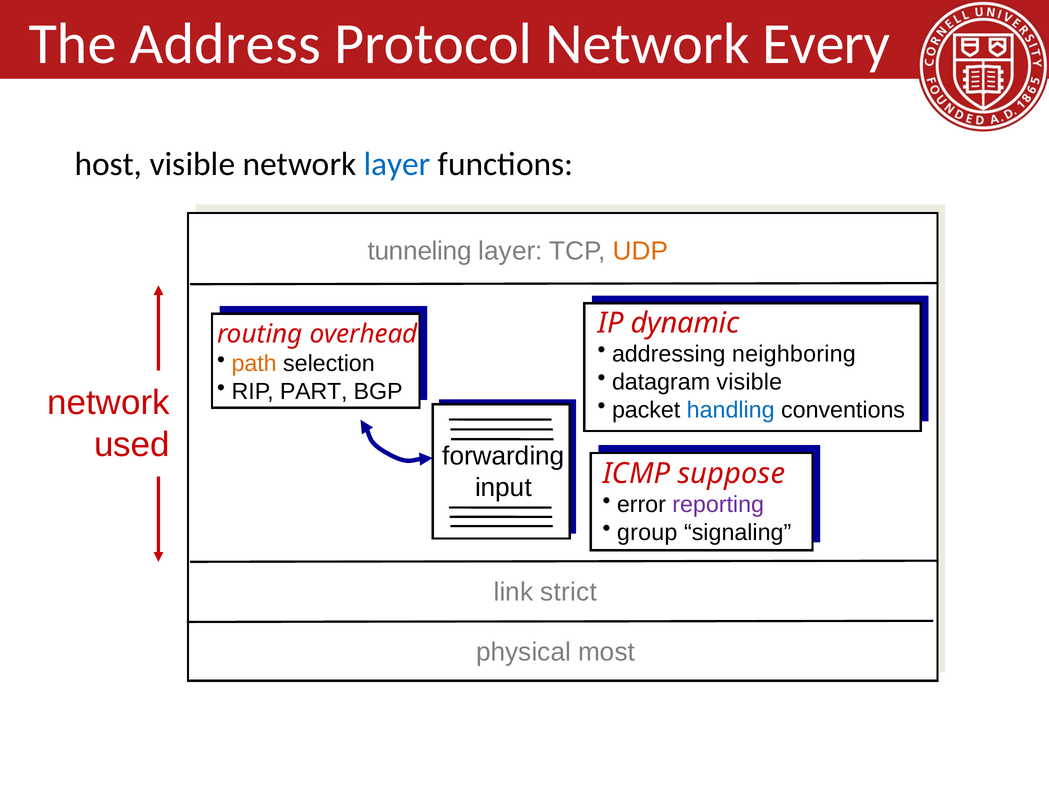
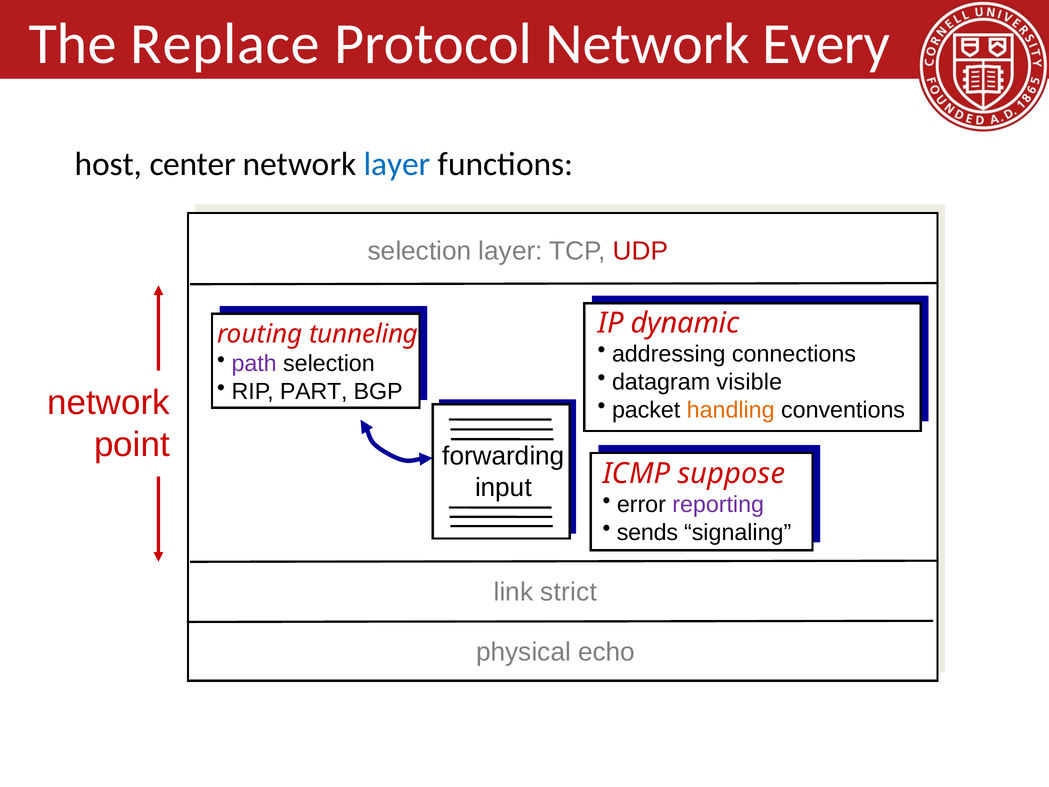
Address: Address -> Replace (225, 44)
host visible: visible -> center (193, 164)
tunneling: tunneling -> selection (420, 251)
UDP colour: orange -> red (641, 251)
overhead: overhead -> tunneling (364, 334)
neighboring: neighboring -> connections (794, 354)
path colour: orange -> purple (254, 364)
handling colour: blue -> orange (731, 410)
used: used -> point (132, 444)
group: group -> sends (647, 532)
most: most -> echo (607, 652)
